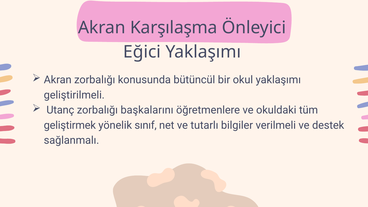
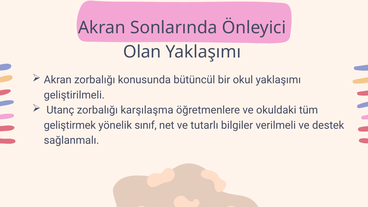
Karşılaşma: Karşılaşma -> Sonlarında (174, 28)
Eğici: Eğici -> Olan (142, 52)
başkalarını: başkalarını -> karşılaşma (147, 110)
